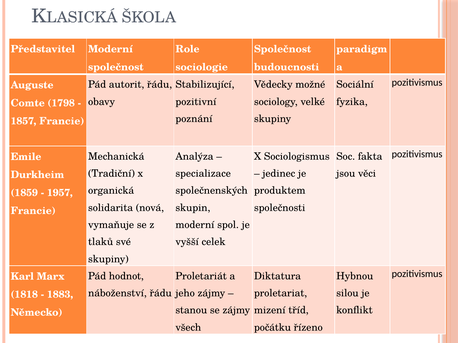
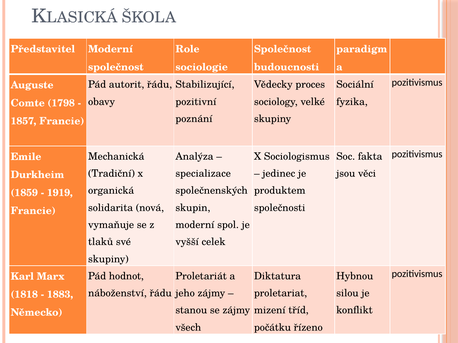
možné: možné -> proces (310, 85)
1957: 1957 -> 1919 (60, 193)
